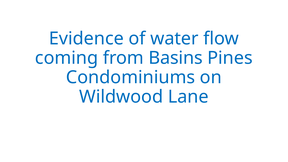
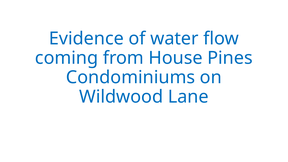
Basins: Basins -> House (176, 58)
